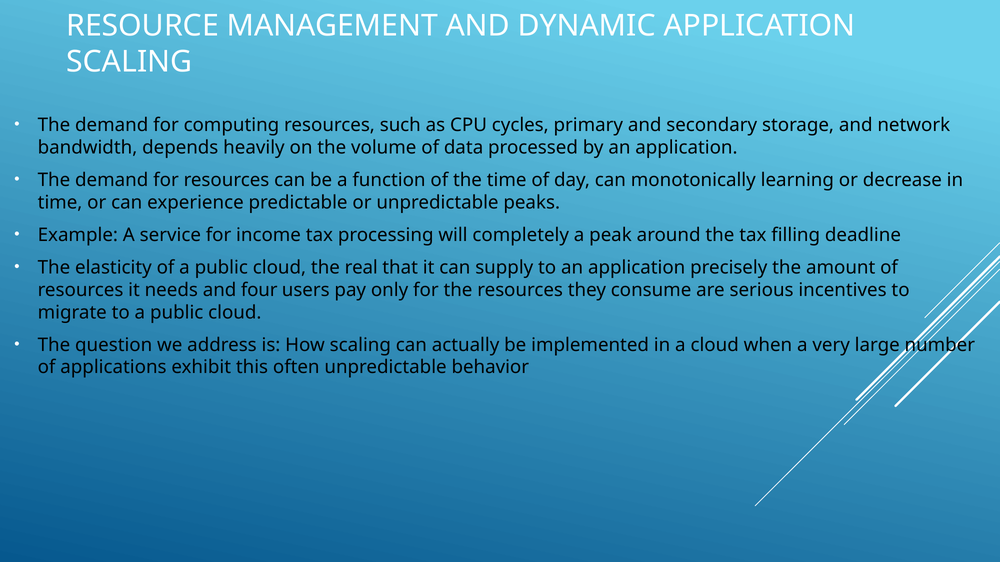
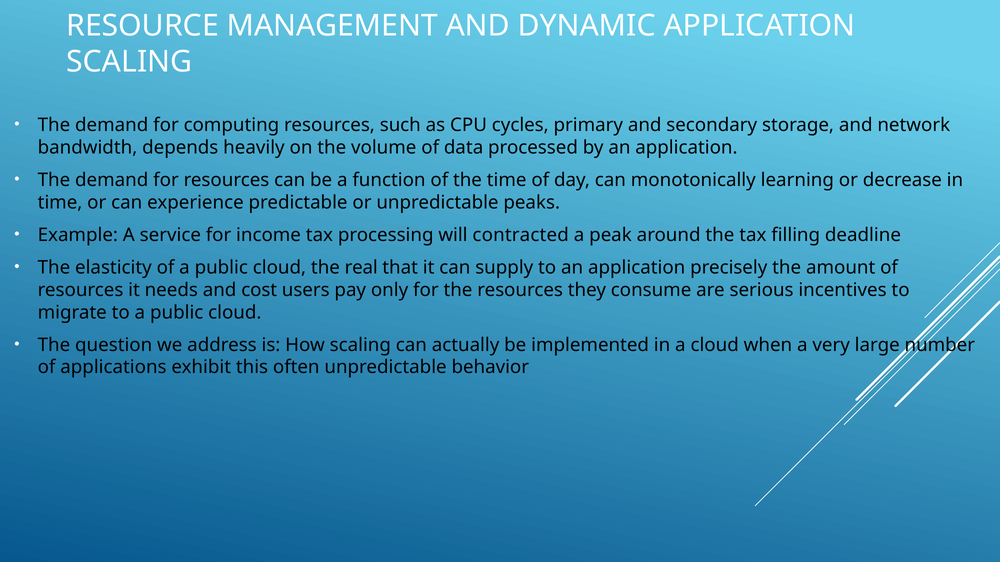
completely: completely -> contracted (521, 235)
four: four -> cost (259, 290)
